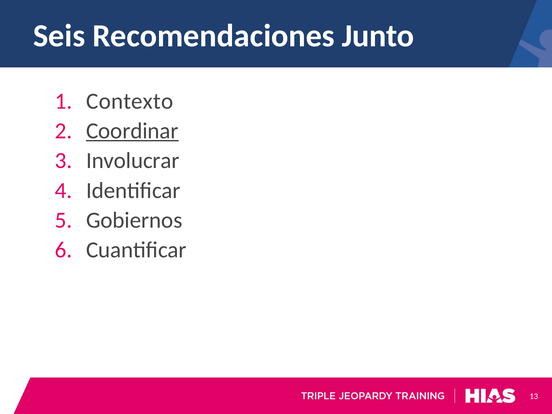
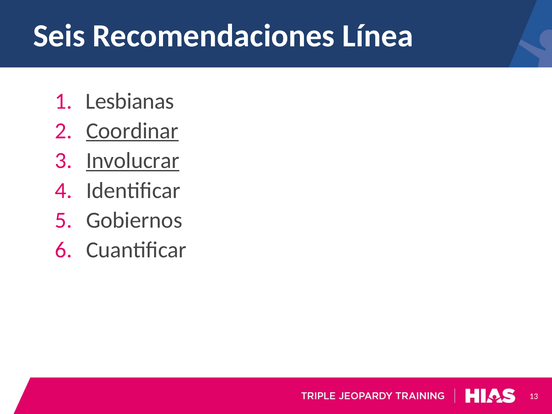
Junto: Junto -> Línea (378, 36)
Contexto: Contexto -> Lesbianas (130, 101)
Involucrar underline: none -> present (133, 161)
